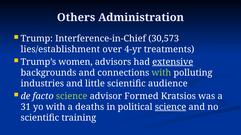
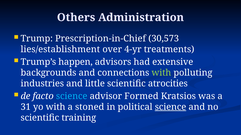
Interference-in-Chief: Interference-in-Chief -> Prescription-in-Chief (101, 39)
women: women -> happen (76, 62)
extensive underline: present -> none (173, 62)
audience: audience -> atrocities (168, 84)
science colour: light green -> light blue (72, 96)
deaths: deaths -> stoned (90, 107)
